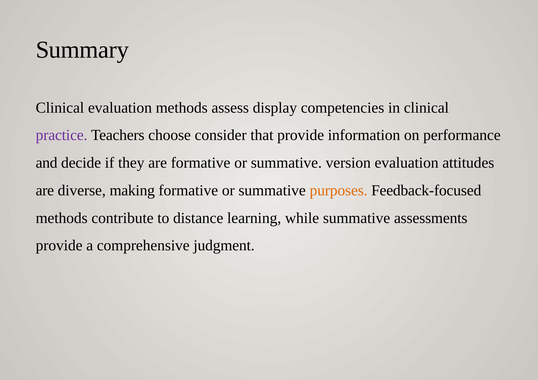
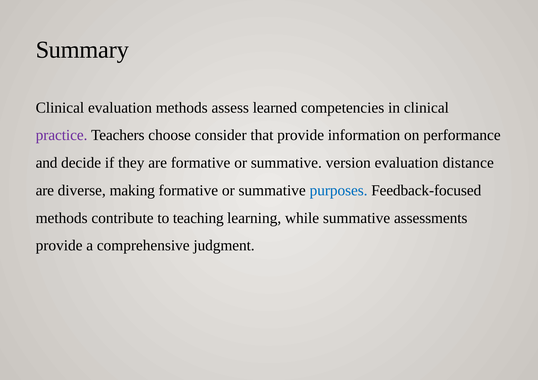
display: display -> learned (275, 108)
attitudes: attitudes -> distance (468, 163)
purposes colour: orange -> blue (339, 191)
distance: distance -> teaching (198, 218)
